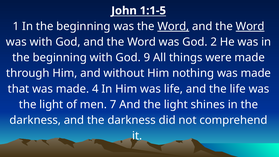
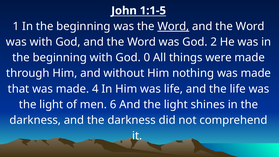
Word underline: present -> none (250, 26)
9: 9 -> 0 (147, 58)
7: 7 -> 6 (113, 104)
